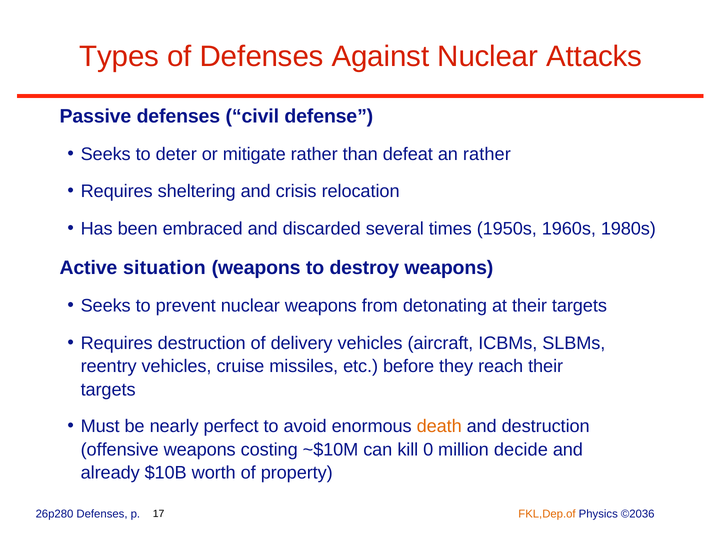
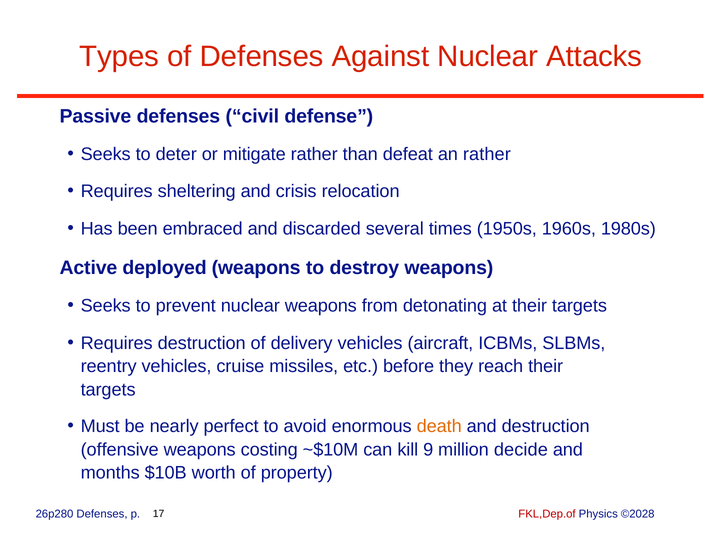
situation: situation -> deployed (165, 268)
0: 0 -> 9 (428, 450)
already: already -> months (110, 473)
FKL,Dep.of colour: orange -> red (547, 515)
©2036: ©2036 -> ©2028 (638, 515)
